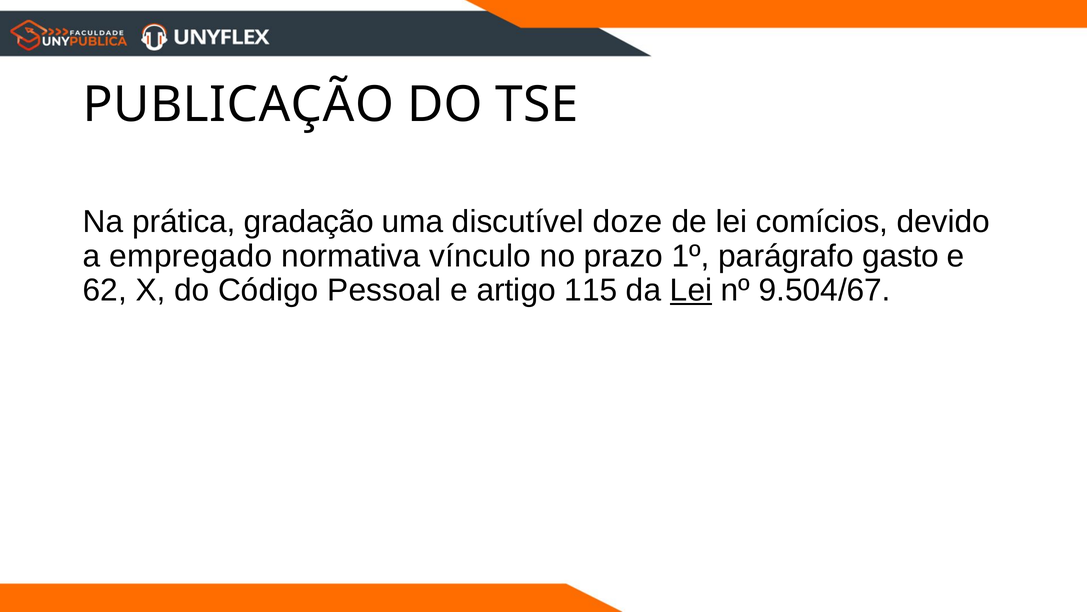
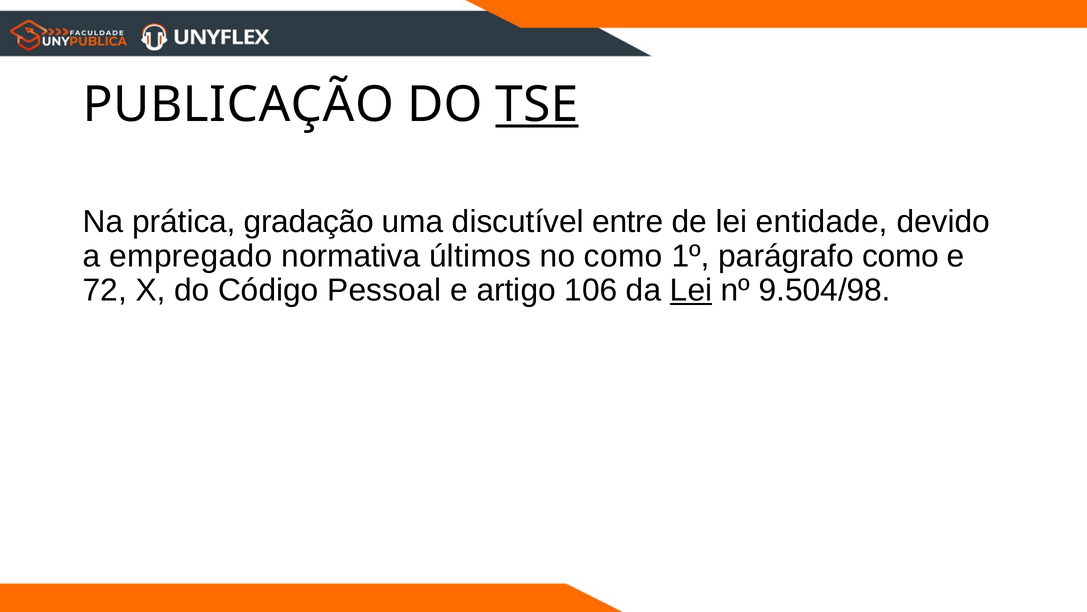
TSE underline: none -> present (537, 105)
doze: doze -> entre (628, 222)
comícios: comícios -> entidade (822, 222)
vínculo: vínculo -> últimos (480, 256)
no prazo: prazo -> como (623, 256)
parágrafo gasto: gasto -> como (901, 256)
62: 62 -> 72 (105, 290)
115: 115 -> 106 (591, 290)
9.504/67: 9.504/67 -> 9.504/98 (825, 290)
